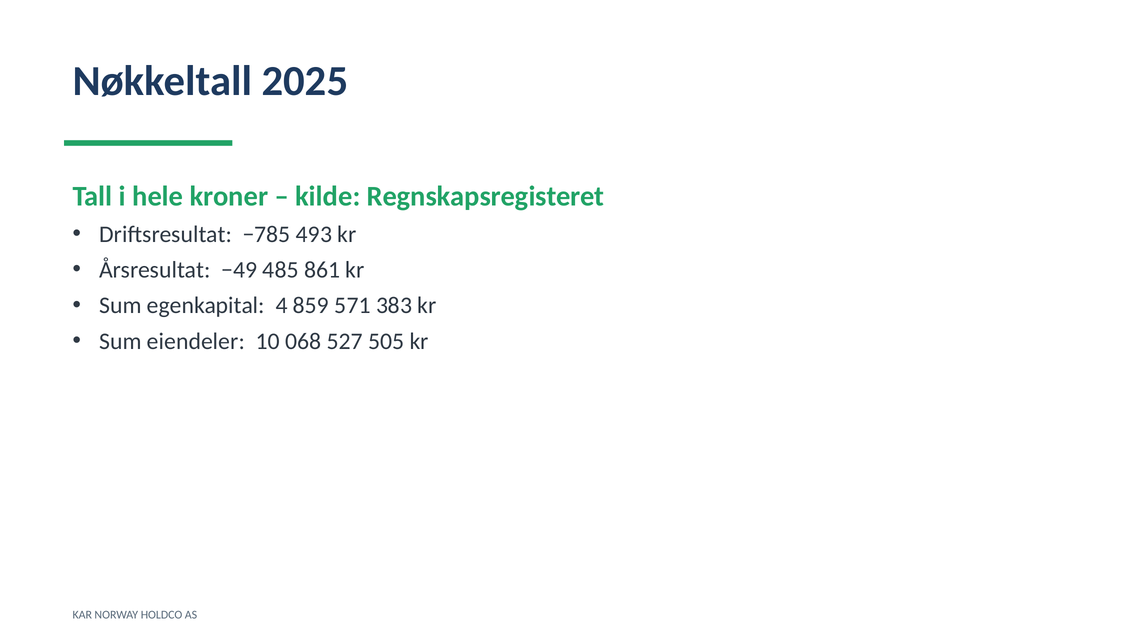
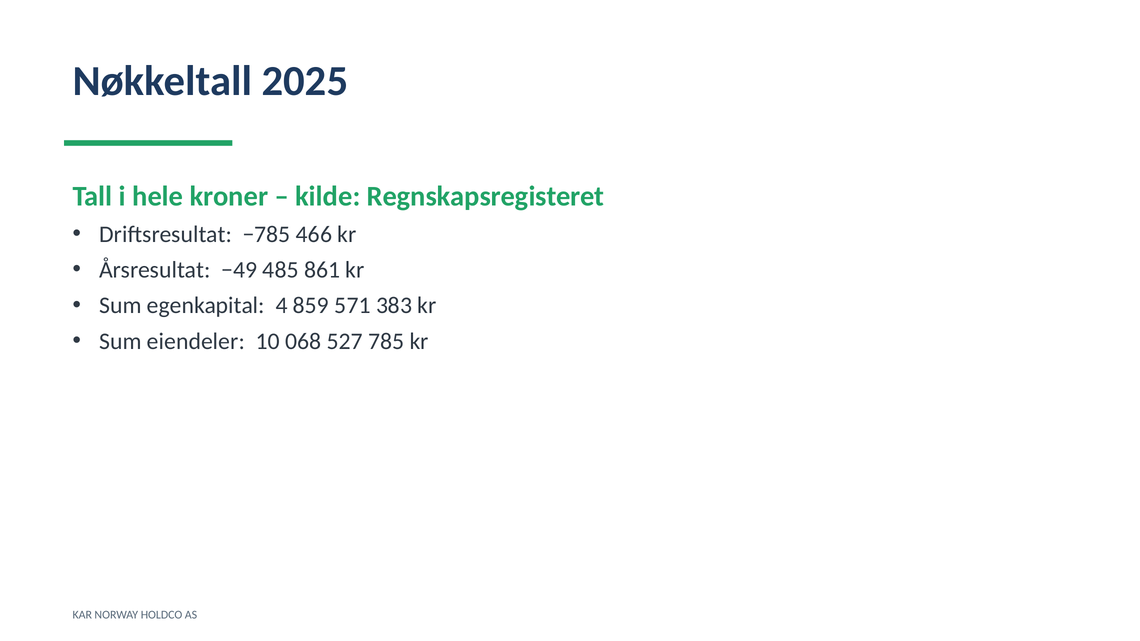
493: 493 -> 466 (314, 234)
505: 505 -> 785 (386, 341)
